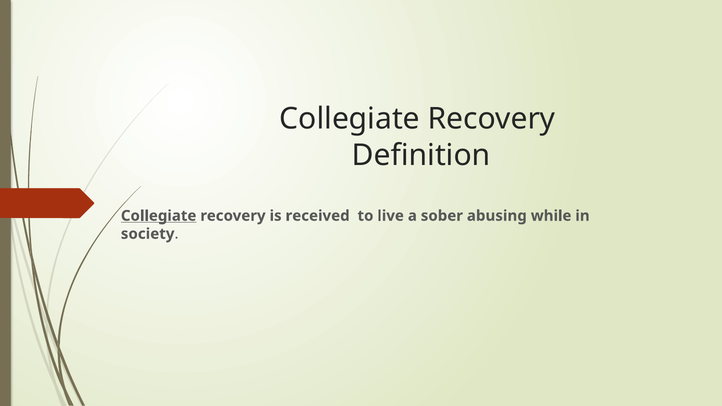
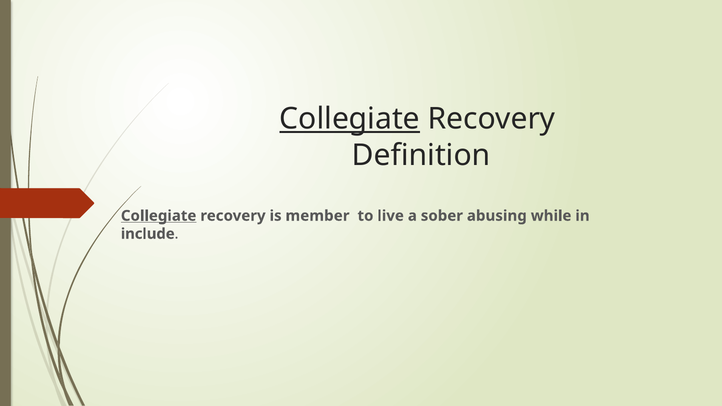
Collegiate underline: none -> present (350, 119)
received: received -> member (318, 216)
society: society -> include (148, 234)
